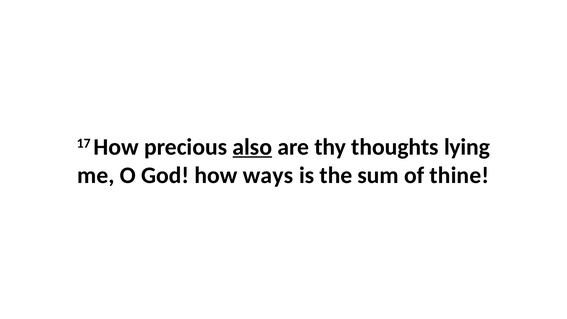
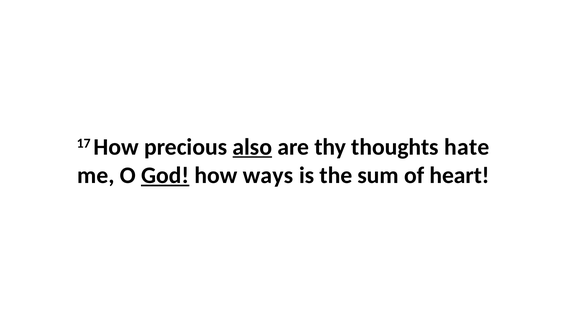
lying: lying -> hate (467, 147)
God underline: none -> present (165, 175)
thine: thine -> heart (460, 175)
